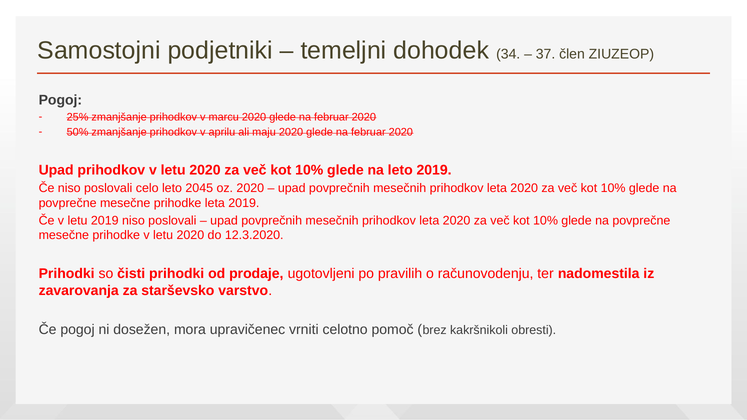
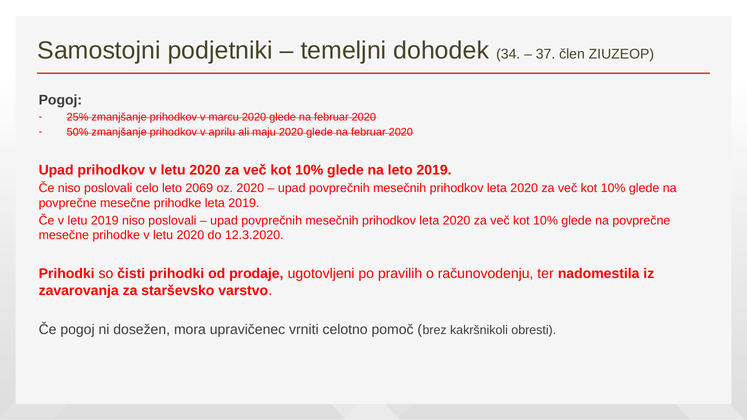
2045: 2045 -> 2069 (199, 188)
